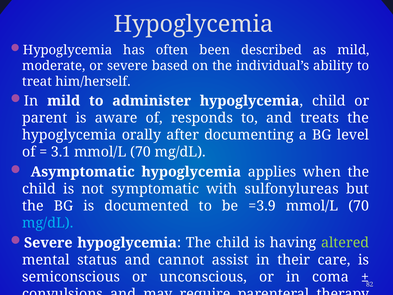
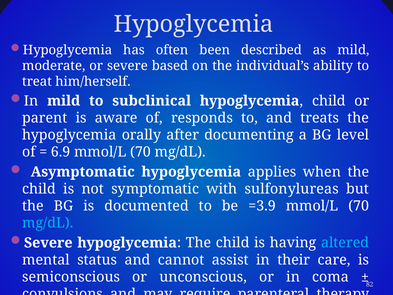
administer: administer -> subclinical (152, 101)
3.1: 3.1 -> 6.9 (61, 152)
altered colour: light green -> light blue (345, 243)
